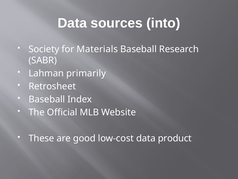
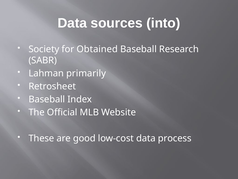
Materials: Materials -> Obtained (97, 49)
product: product -> process (175, 138)
